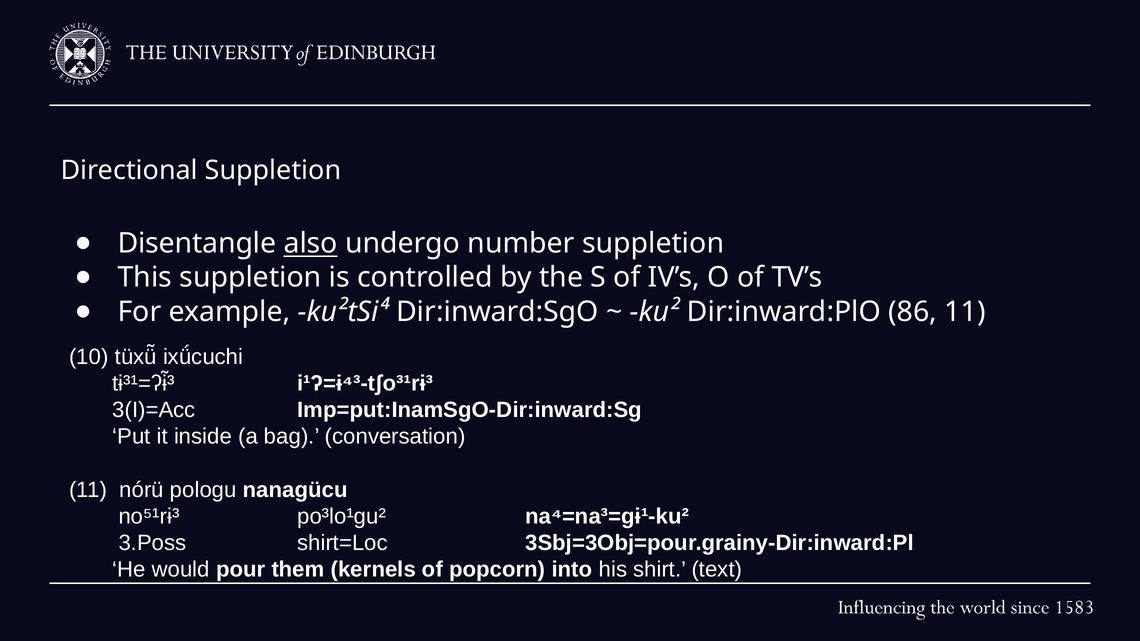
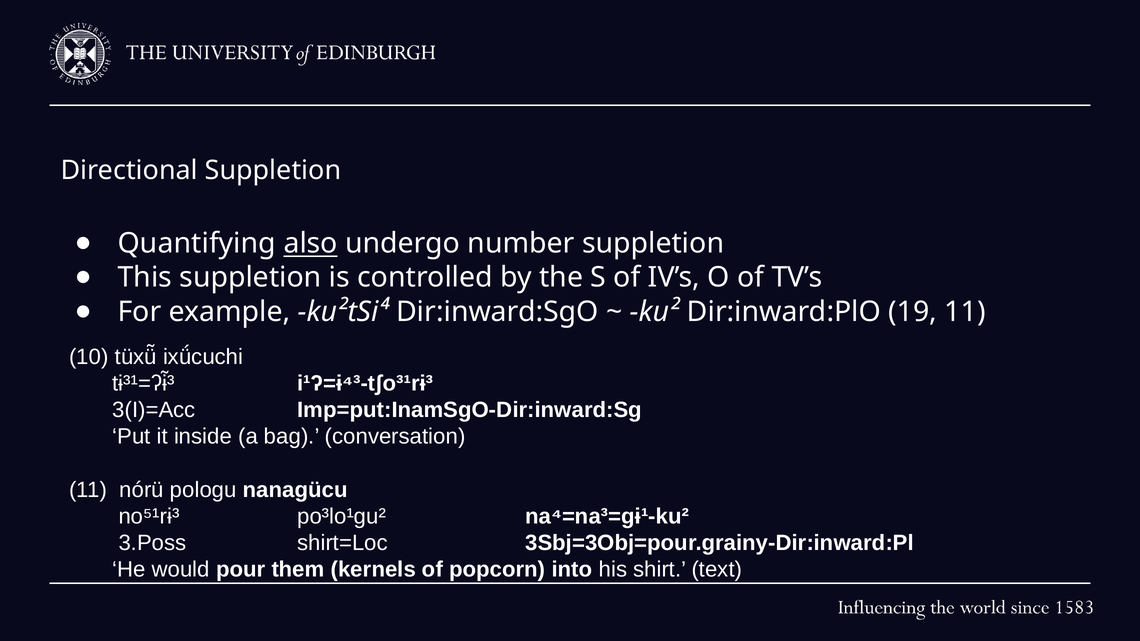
Disentangle: Disentangle -> Quantifying (197, 243)
86: 86 -> 19 (913, 312)
